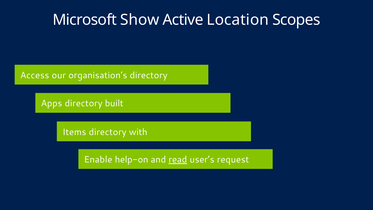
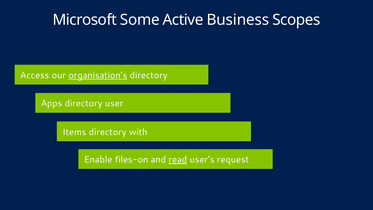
Show: Show -> Some (140, 20)
Location: Location -> Business (238, 20)
organisation’s underline: none -> present (98, 75)
built: built -> user (114, 103)
help-on: help-on -> files-on (132, 160)
